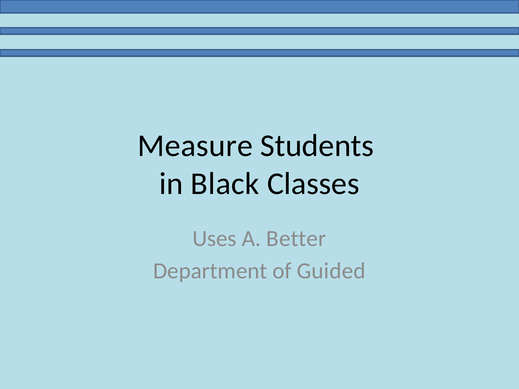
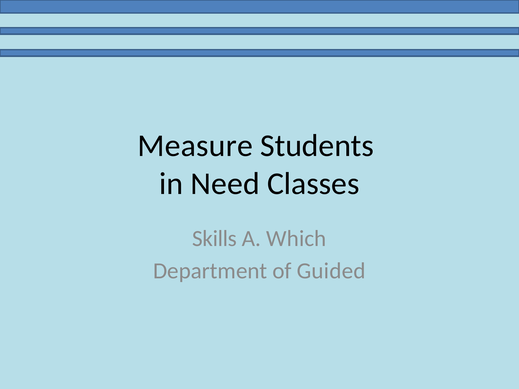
Black: Black -> Need (225, 184)
Uses: Uses -> Skills (215, 239)
Better: Better -> Which (296, 239)
